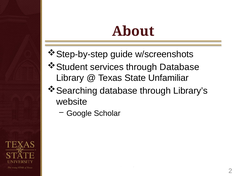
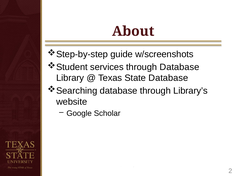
State Unfamiliar: Unfamiliar -> Database (168, 78)
